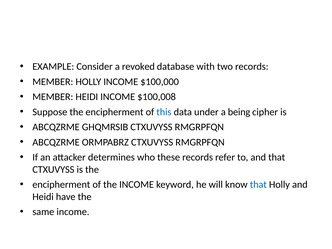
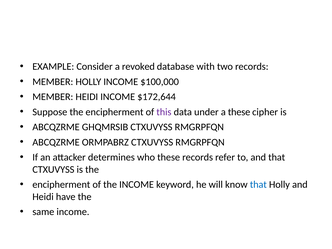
$100,008: $100,008 -> $172,644 (157, 97)
this colour: blue -> purple (164, 112)
a being: being -> these (239, 112)
